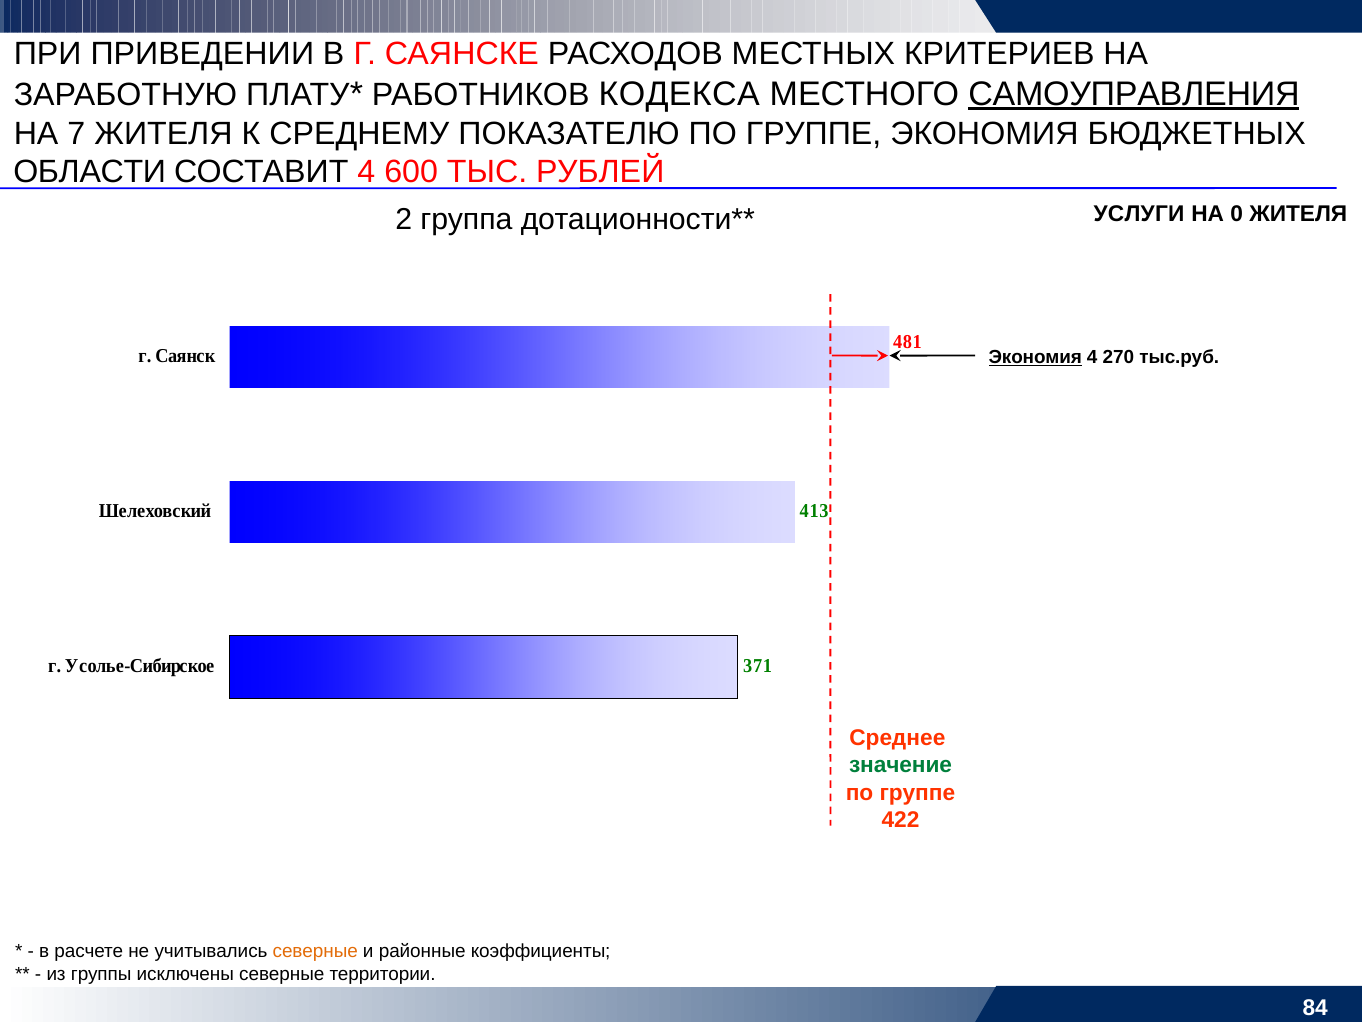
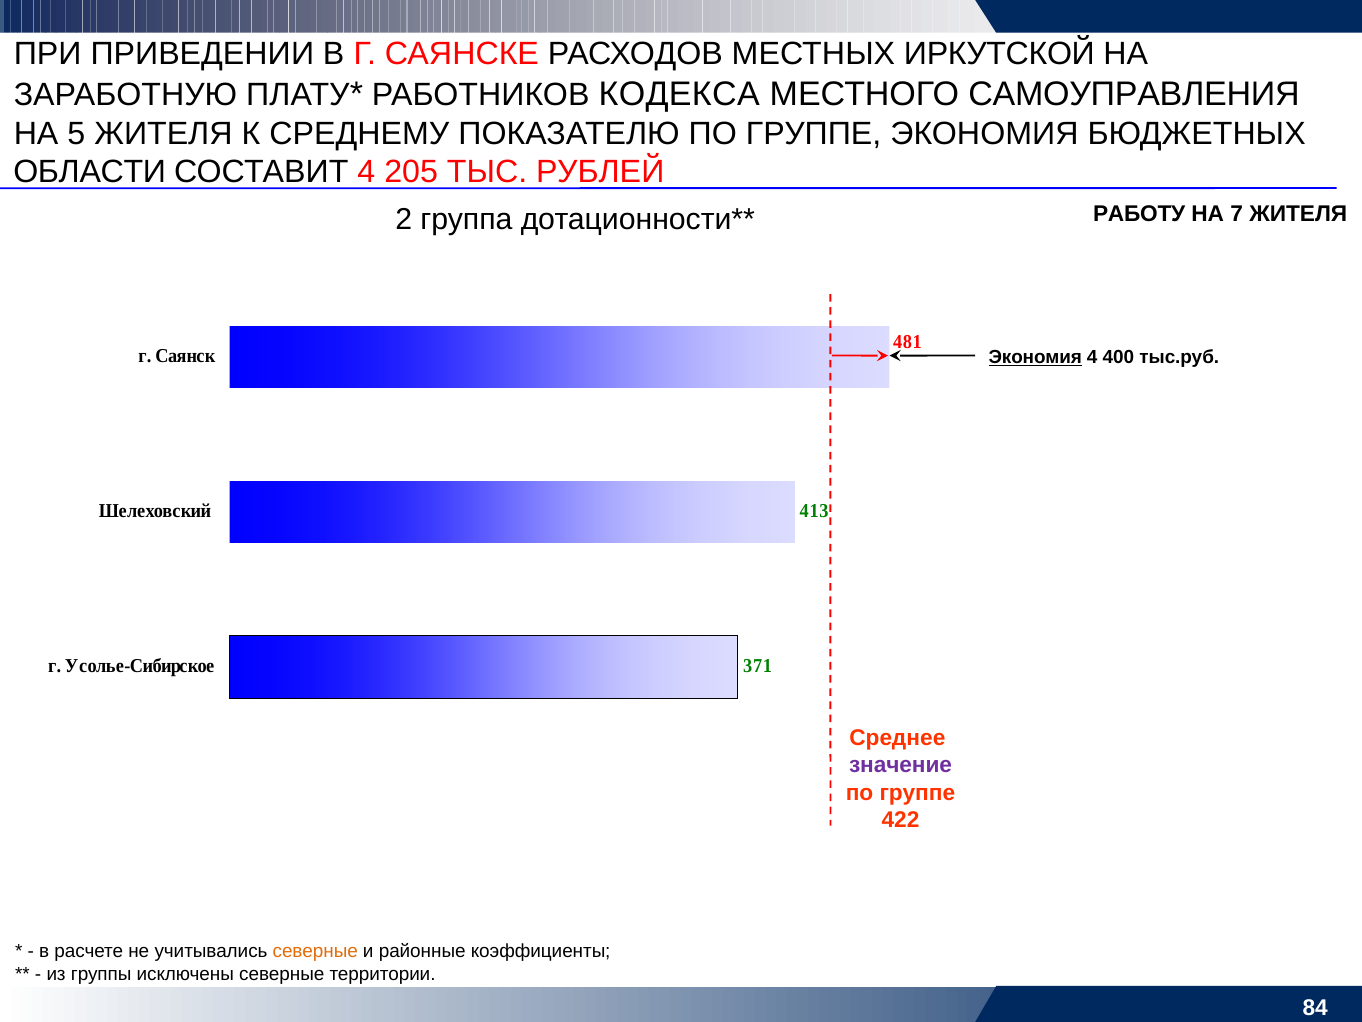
КРИТЕРИЕВ: КРИТЕРИЕВ -> ИРКУТСКОЙ (999, 54)
САМОУПРАВЛЕНИЯ underline: present -> none (1134, 94)
7: 7 -> 5 (76, 133)
600: 600 -> 205 (411, 172)
УСЛУГИ: УСЛУГИ -> РАБОТУ (1139, 214)
0: 0 -> 7 (1237, 214)
270: 270 -> 400 (1118, 357)
значение colour: green -> purple (901, 765)
